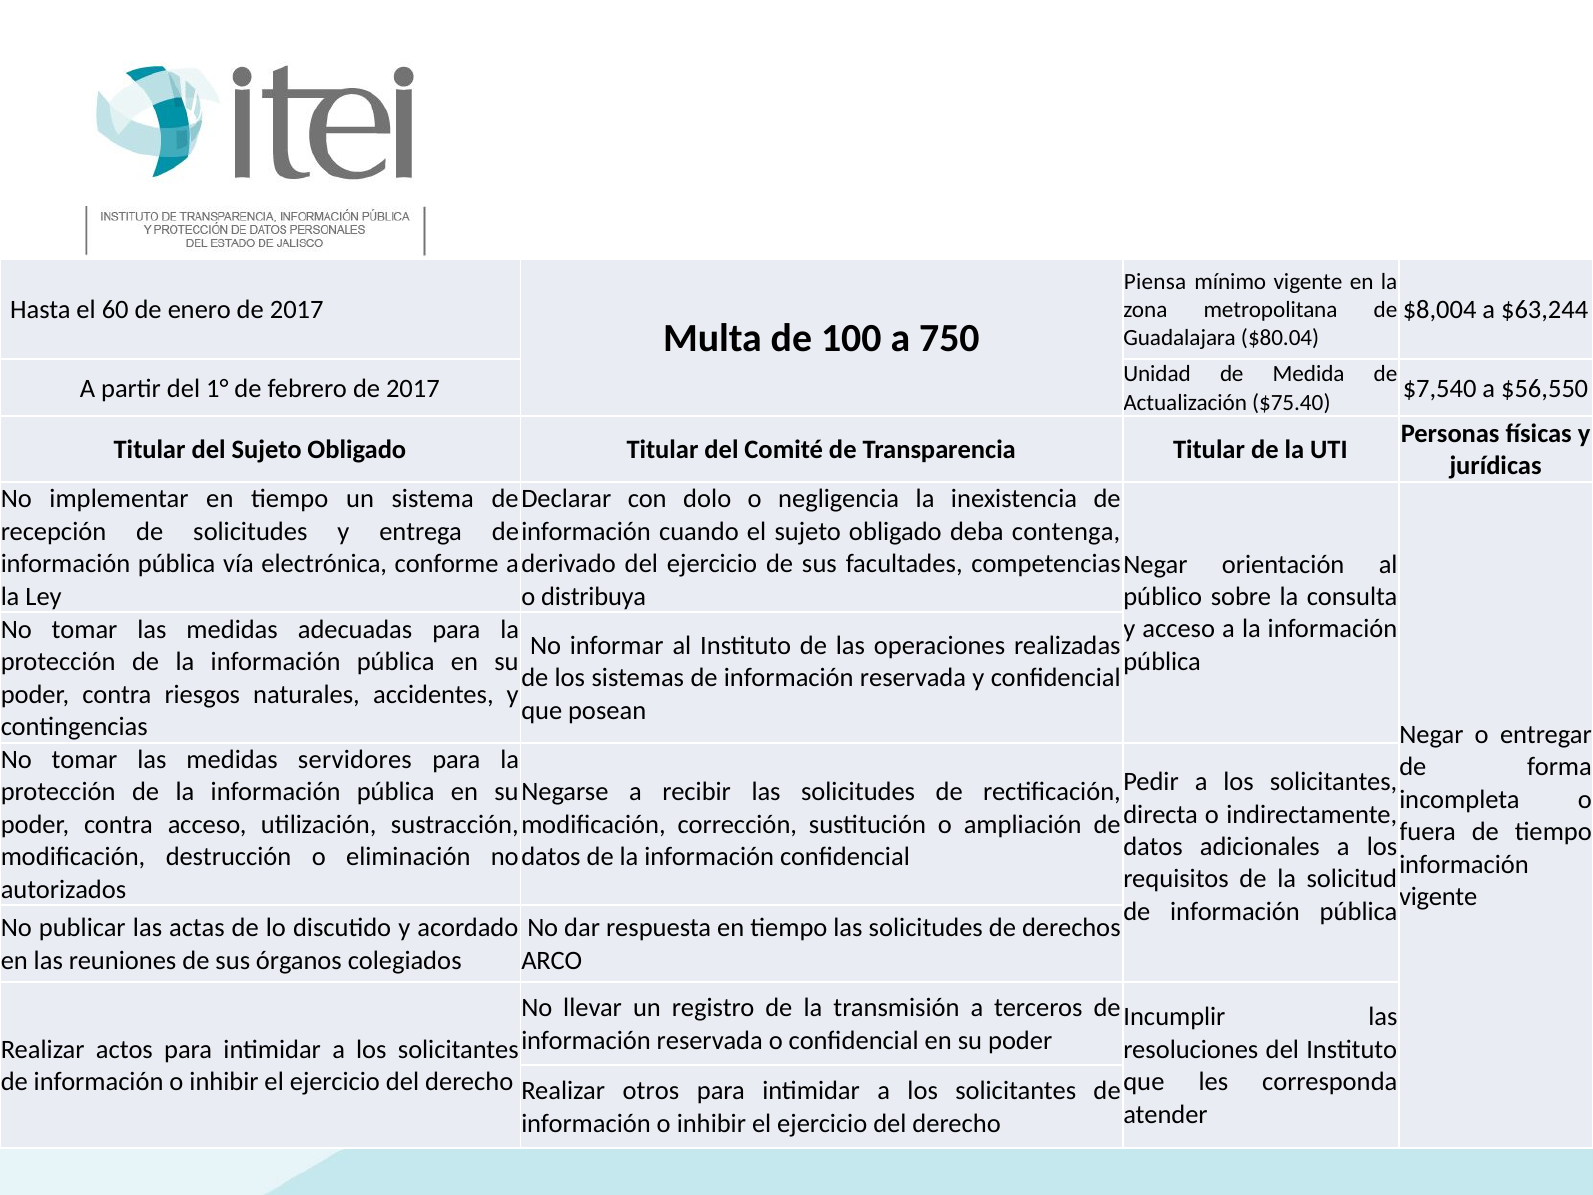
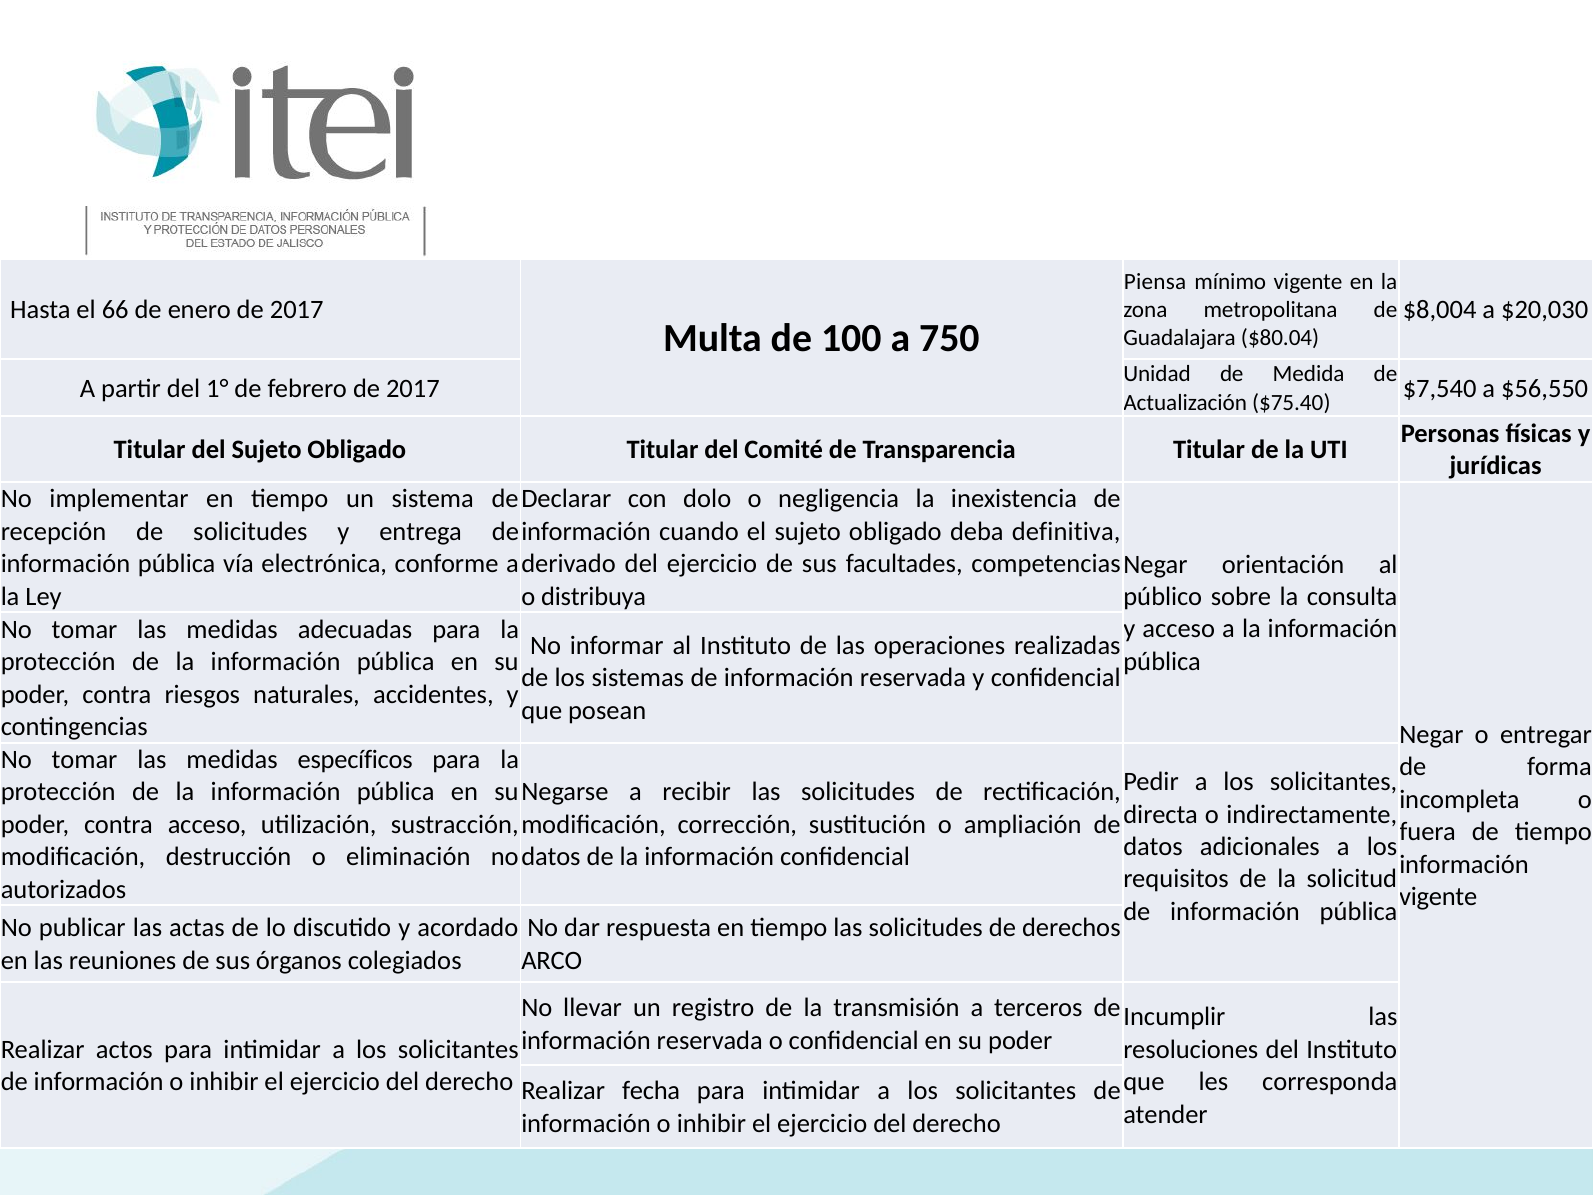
60: 60 -> 66 (115, 309)
$63,244: $63,244 -> $20,030 (1545, 309)
contenga: contenga -> definitiva (1066, 531)
servidores: servidores -> específicos (355, 760)
otros: otros -> fecha (651, 1091)
